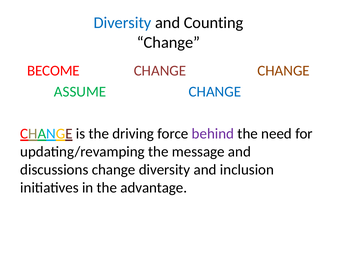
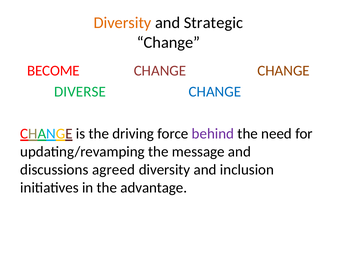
Diversity colour: blue -> orange (122, 23)
Counting: Counting -> Strategic (213, 23)
ASSUME: ASSUME -> DIVERSE (80, 92)
discussions change: change -> agreed (114, 170)
